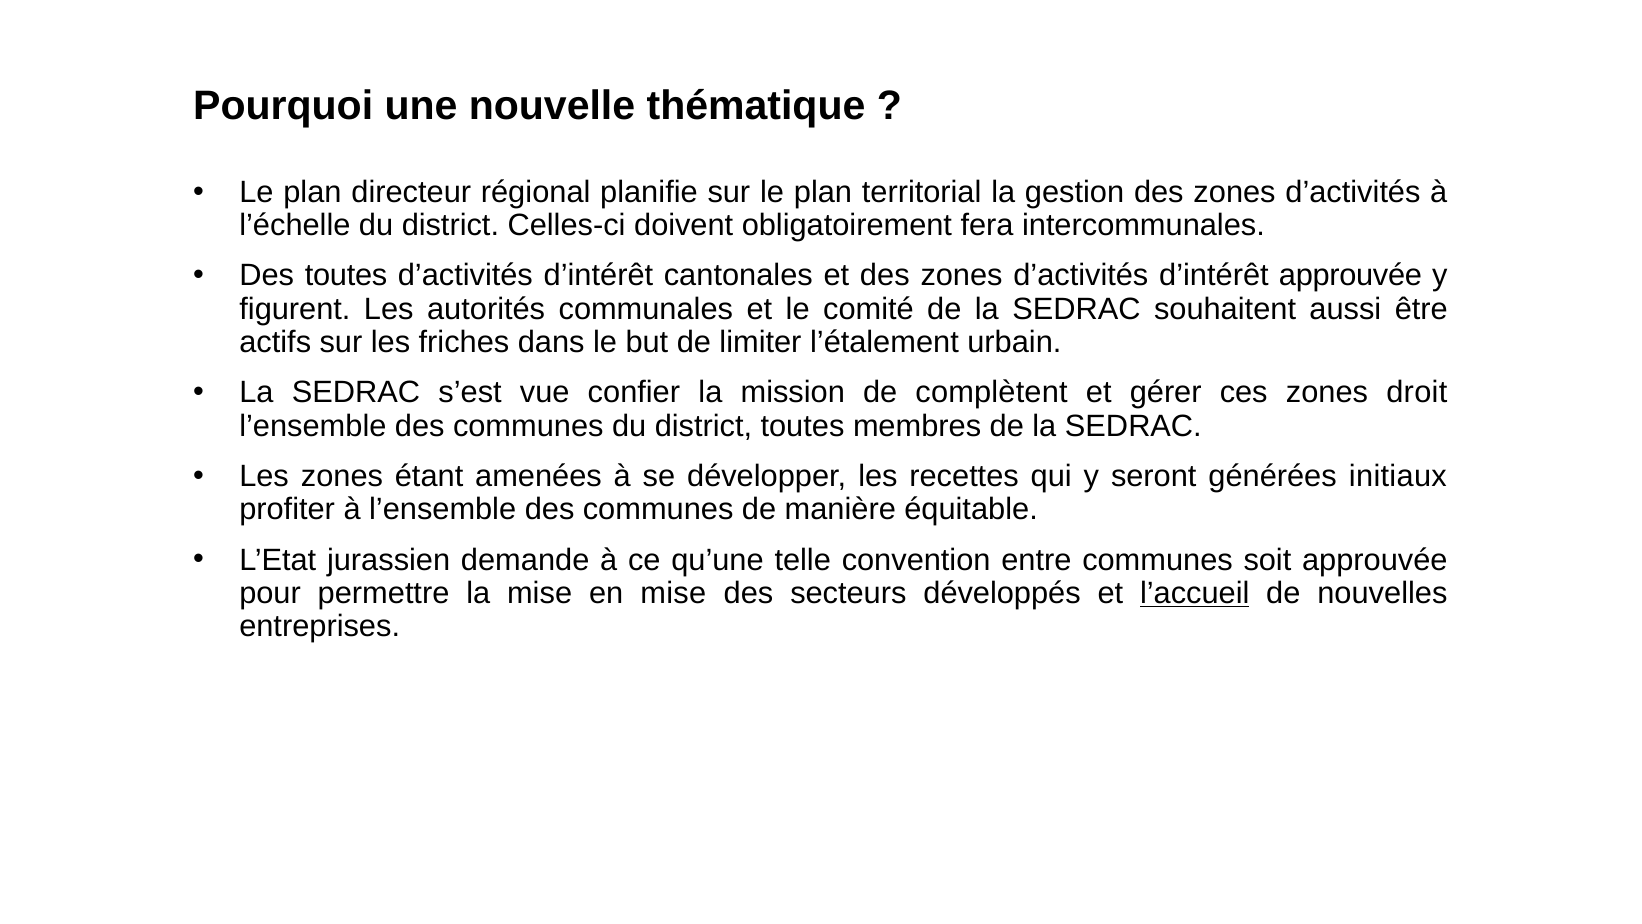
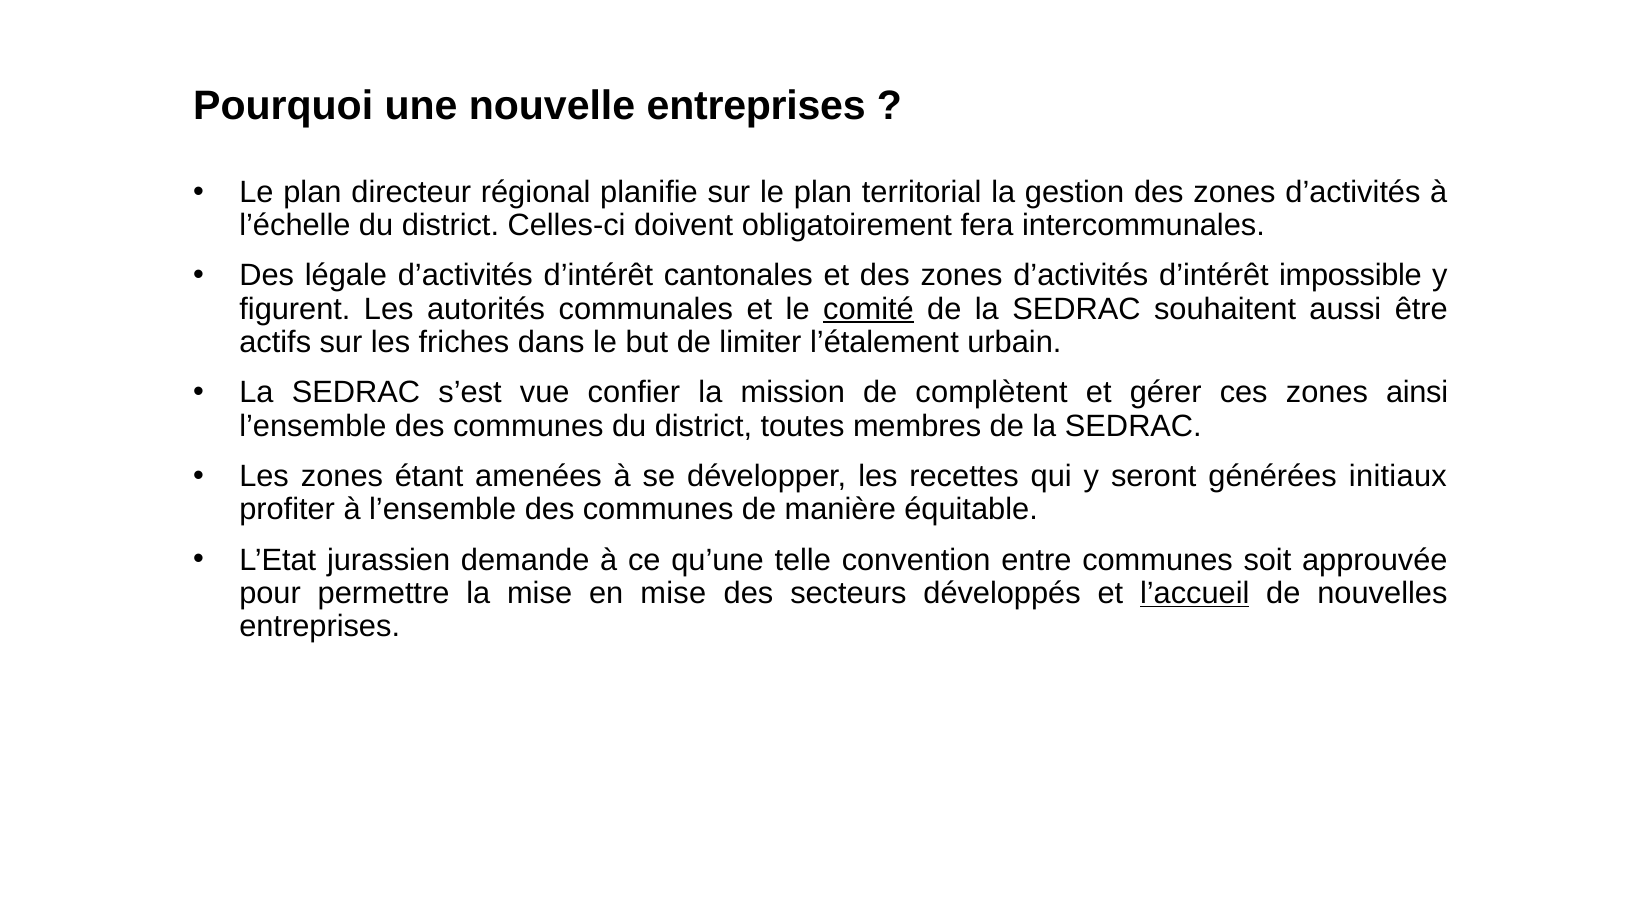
nouvelle thématique: thématique -> entreprises (756, 106)
Des toutes: toutes -> légale (346, 276)
d’intérêt approuvée: approuvée -> impossible (1350, 276)
comité underline: none -> present (868, 309)
droit: droit -> ainsi (1417, 392)
